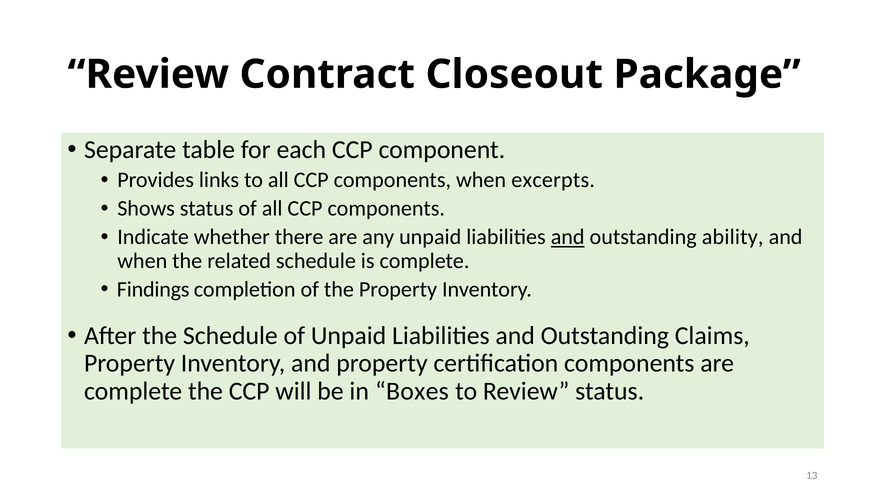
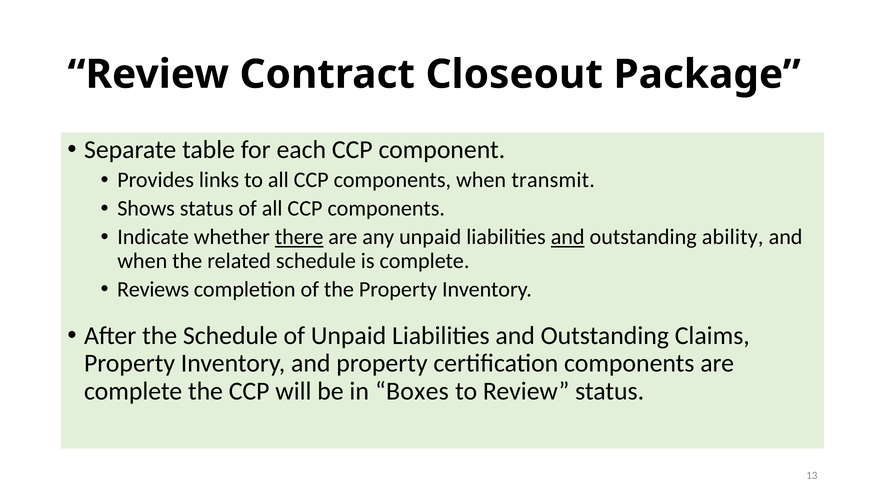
excerpts: excerpts -> transmit (553, 180)
there underline: none -> present (299, 237)
Findings: Findings -> Reviews (153, 289)
